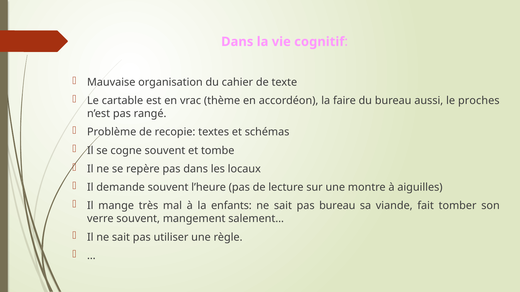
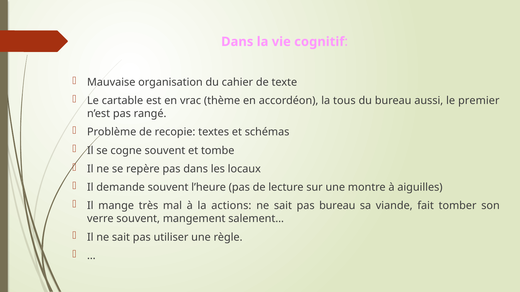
faire: faire -> tous (344, 101)
proches: proches -> premier (479, 101)
enfants: enfants -> actions (231, 206)
